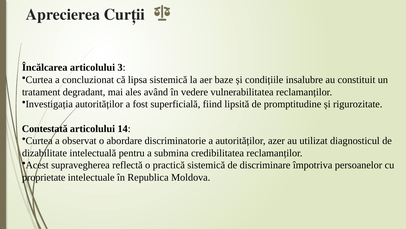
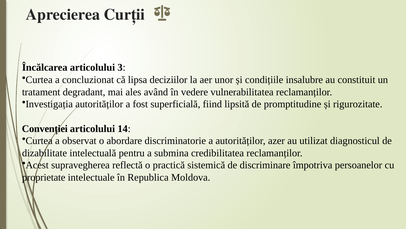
lipsa sistemică: sistemică -> deciziilor (169, 80)
baze: baze -> unor (224, 80)
Contestată: Contestată -> Convenției (45, 128)
